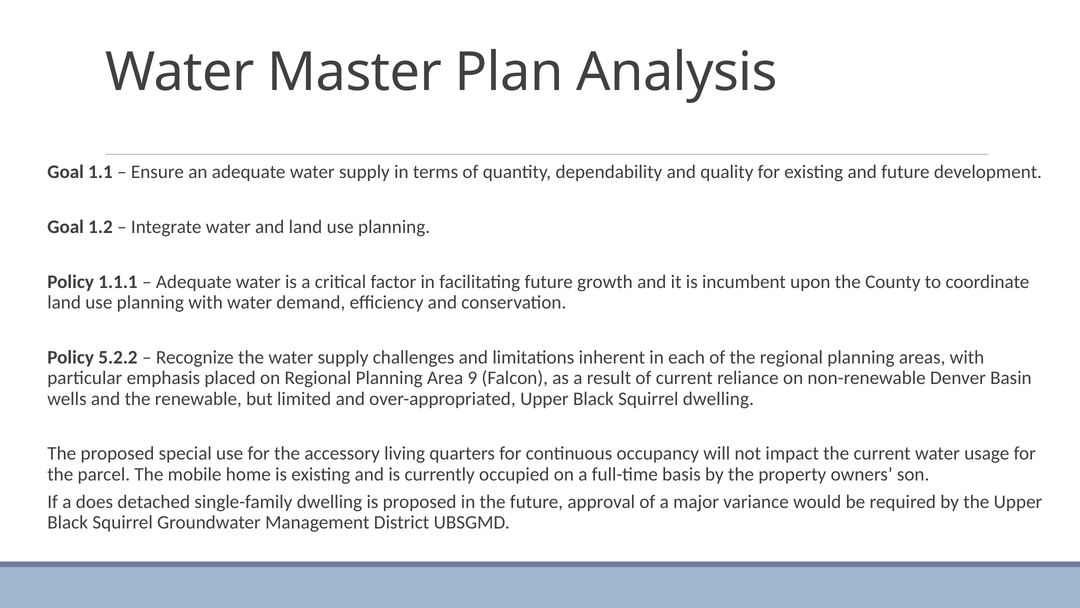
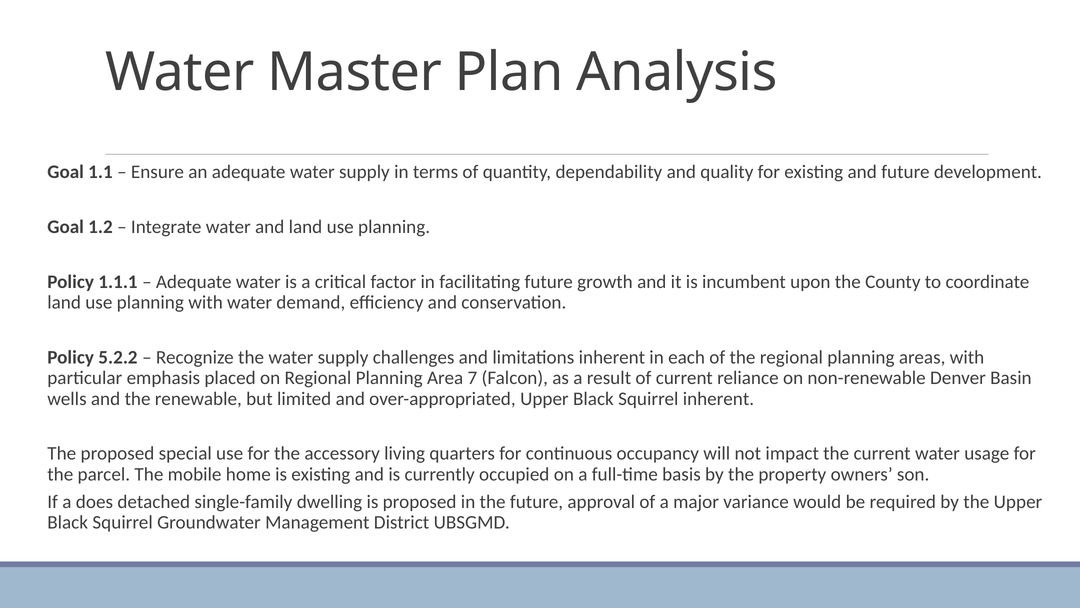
9: 9 -> 7 (472, 378)
Squirrel dwelling: dwelling -> inherent (718, 398)
